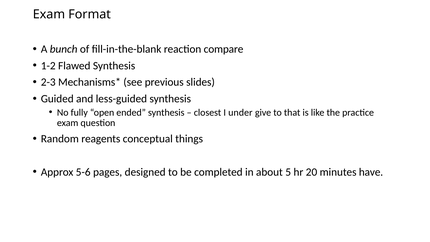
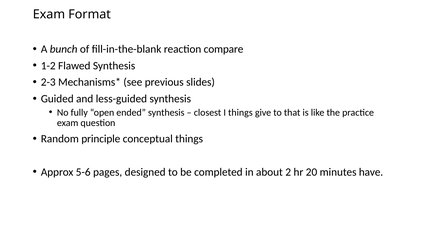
I under: under -> things (240, 112)
reagents: reagents -> principle (101, 139)
5: 5 -> 2 (288, 172)
